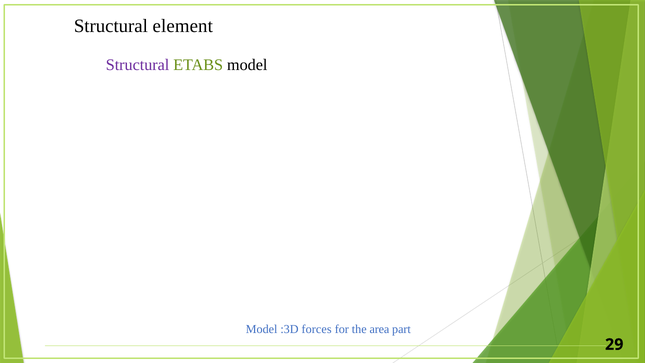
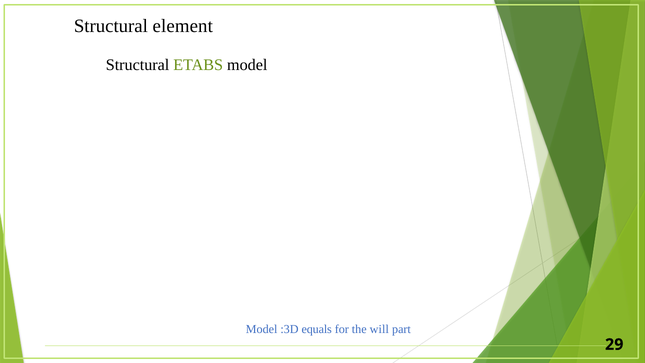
Structural colour: purple -> black (138, 65)
forces: forces -> equals (317, 329)
area: area -> will (379, 329)
